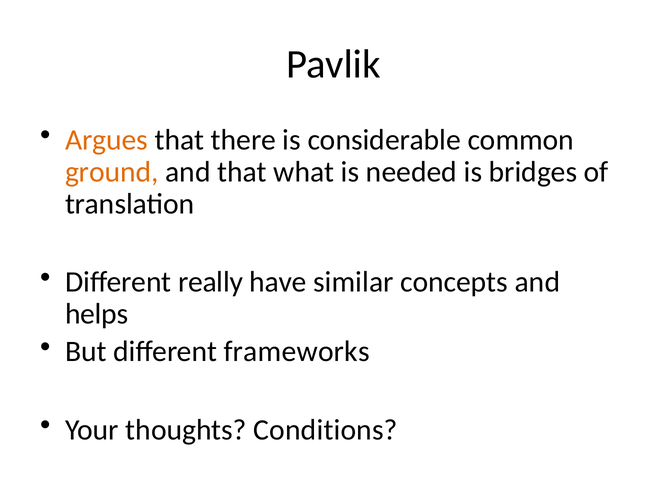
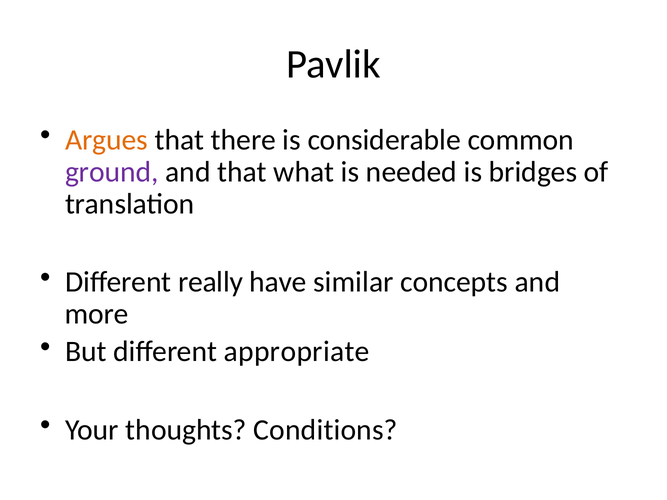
ground colour: orange -> purple (112, 172)
helps: helps -> more (97, 314)
frameworks: frameworks -> appropriate (297, 352)
